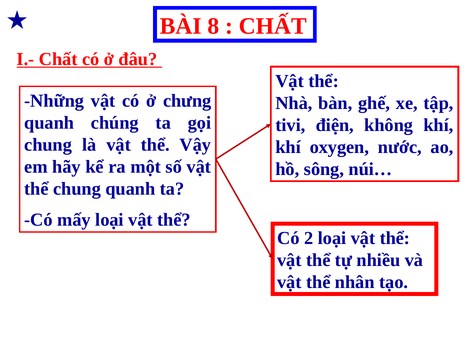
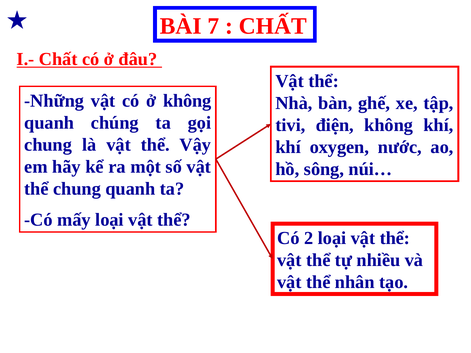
8: 8 -> 7 (213, 26)
ở chưng: chưng -> không (187, 101)
